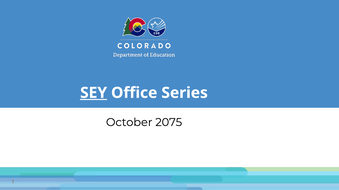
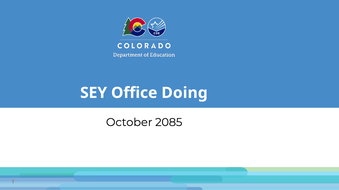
SEY underline: present -> none (94, 93)
Series: Series -> Doing (185, 93)
2075: 2075 -> 2085 (169, 123)
